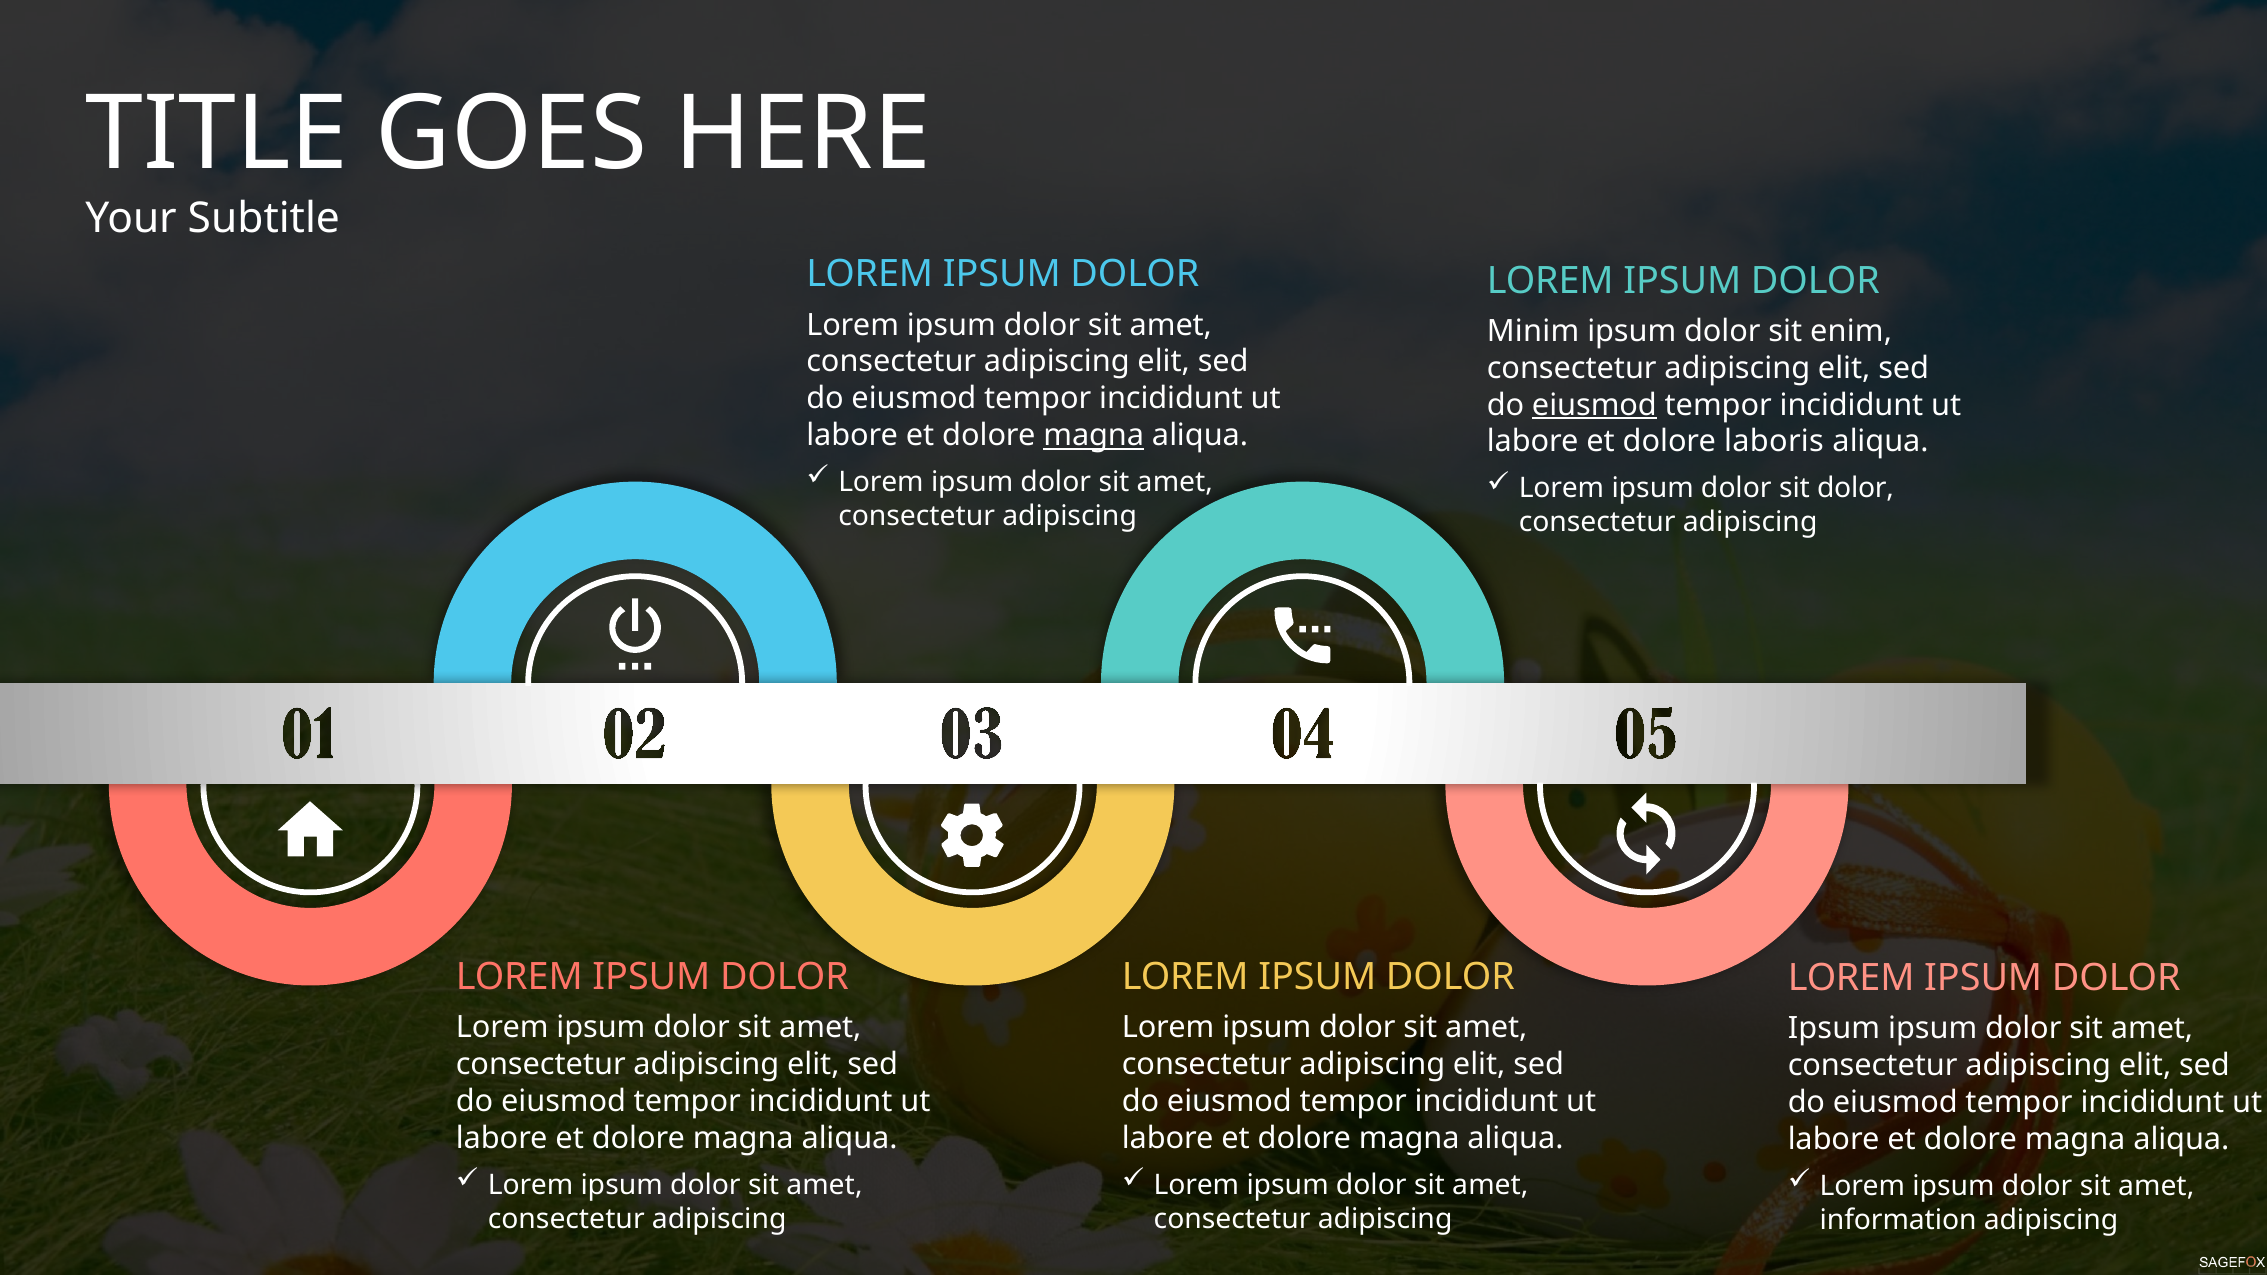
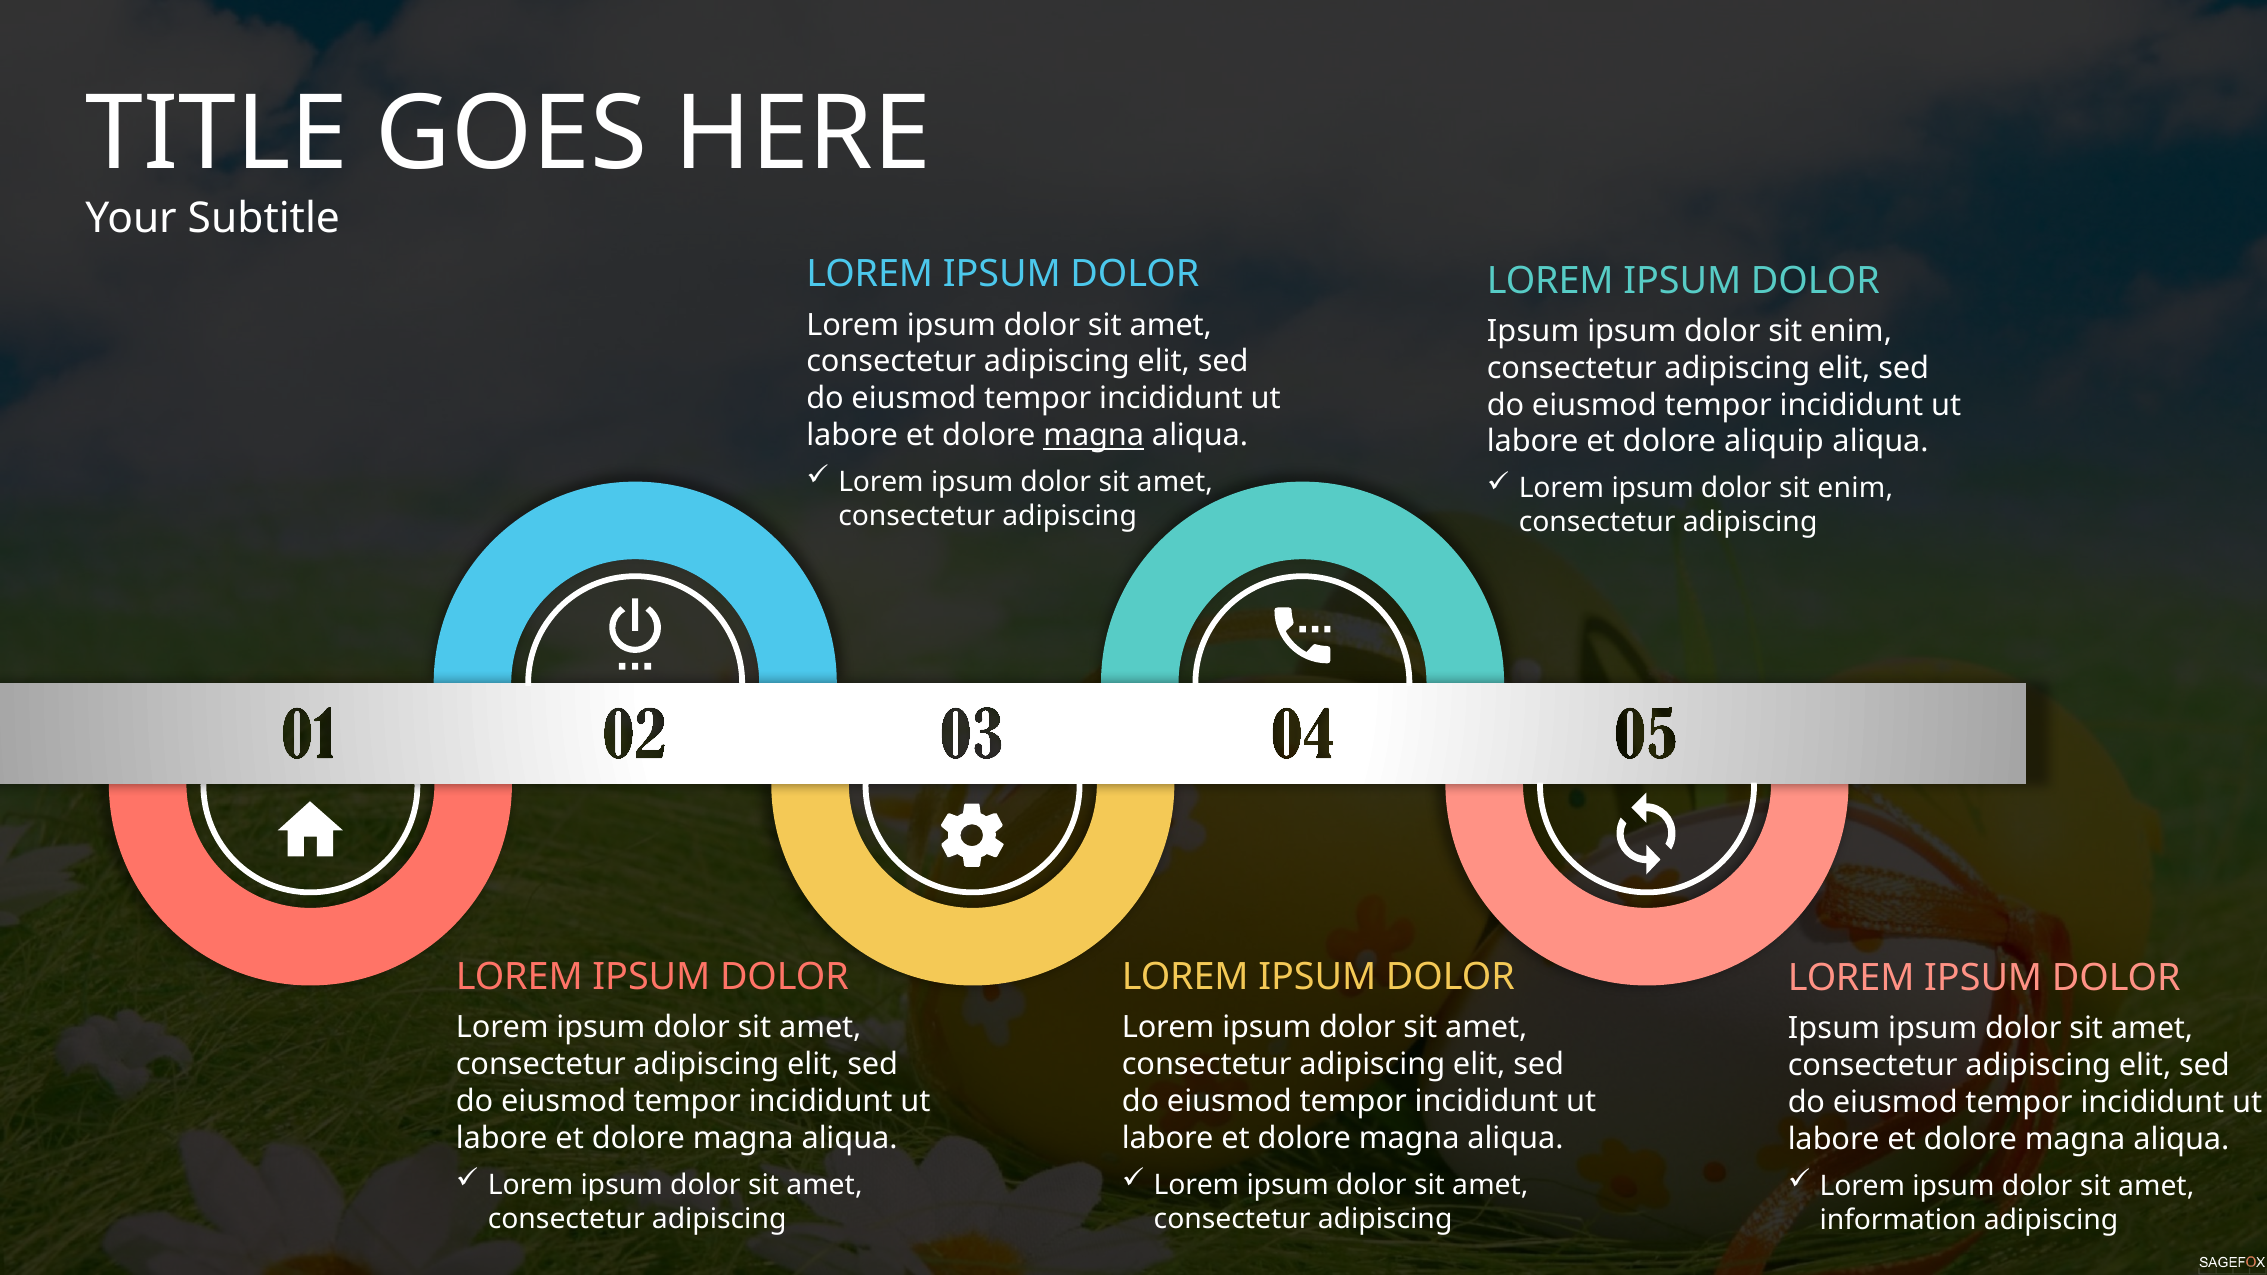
Minim: Minim -> Ipsum (1533, 331)
eiusmod underline: present -> none (1594, 405)
laboris: laboris -> aliquip (1774, 442)
dolor: dolor -> enim (1855, 488)
